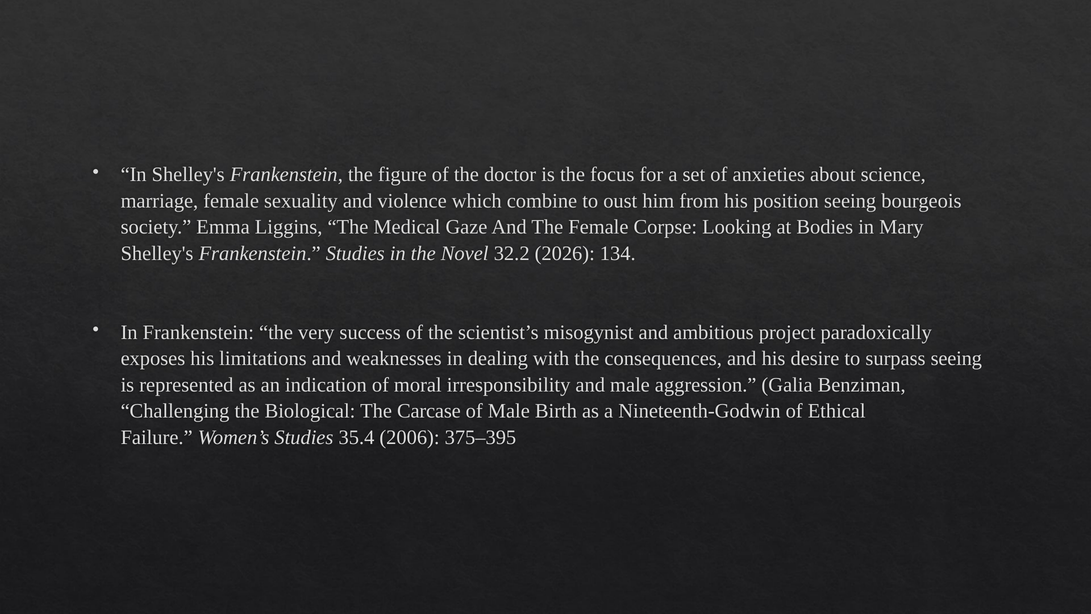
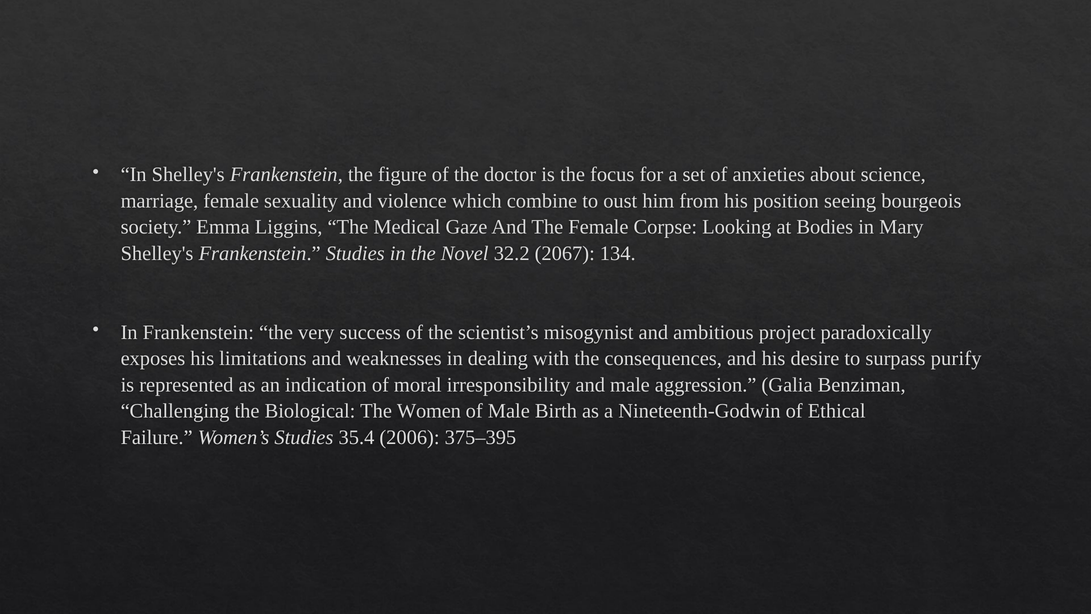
2026: 2026 -> 2067 (565, 253)
surpass seeing: seeing -> purify (956, 358)
Carcase: Carcase -> Women (429, 411)
